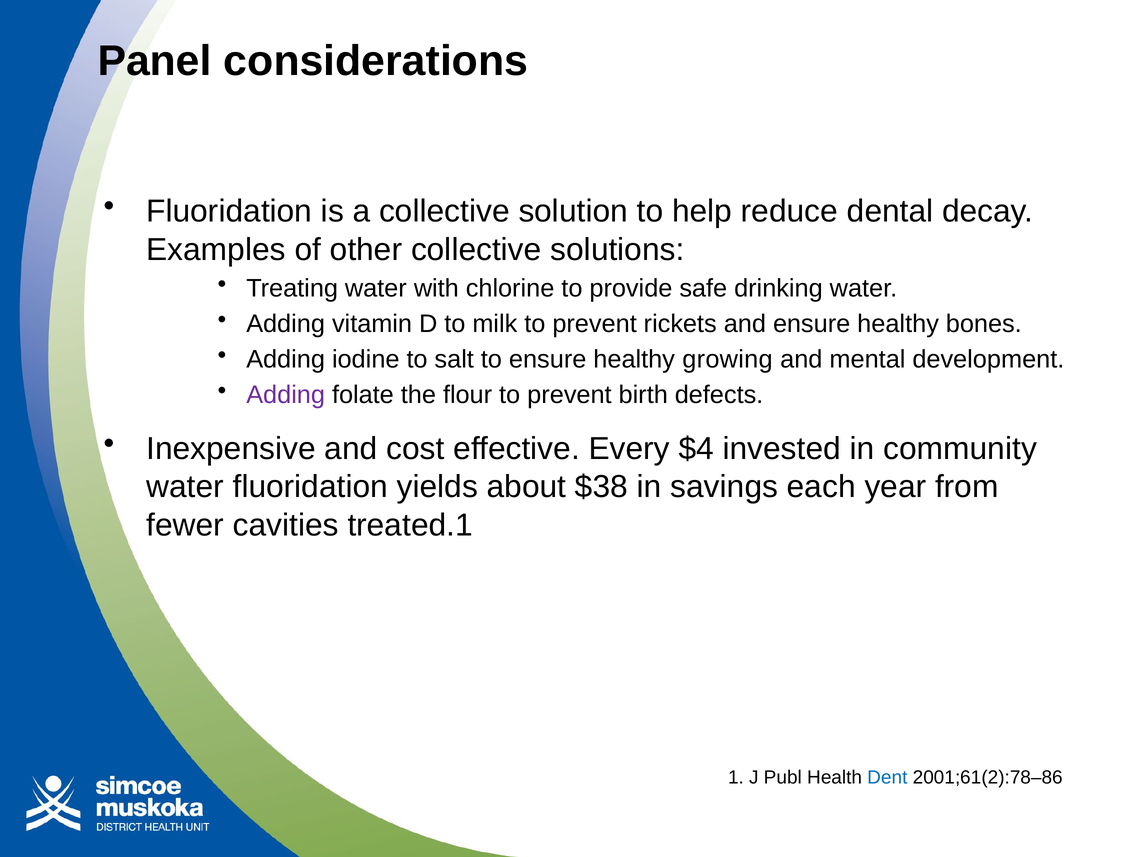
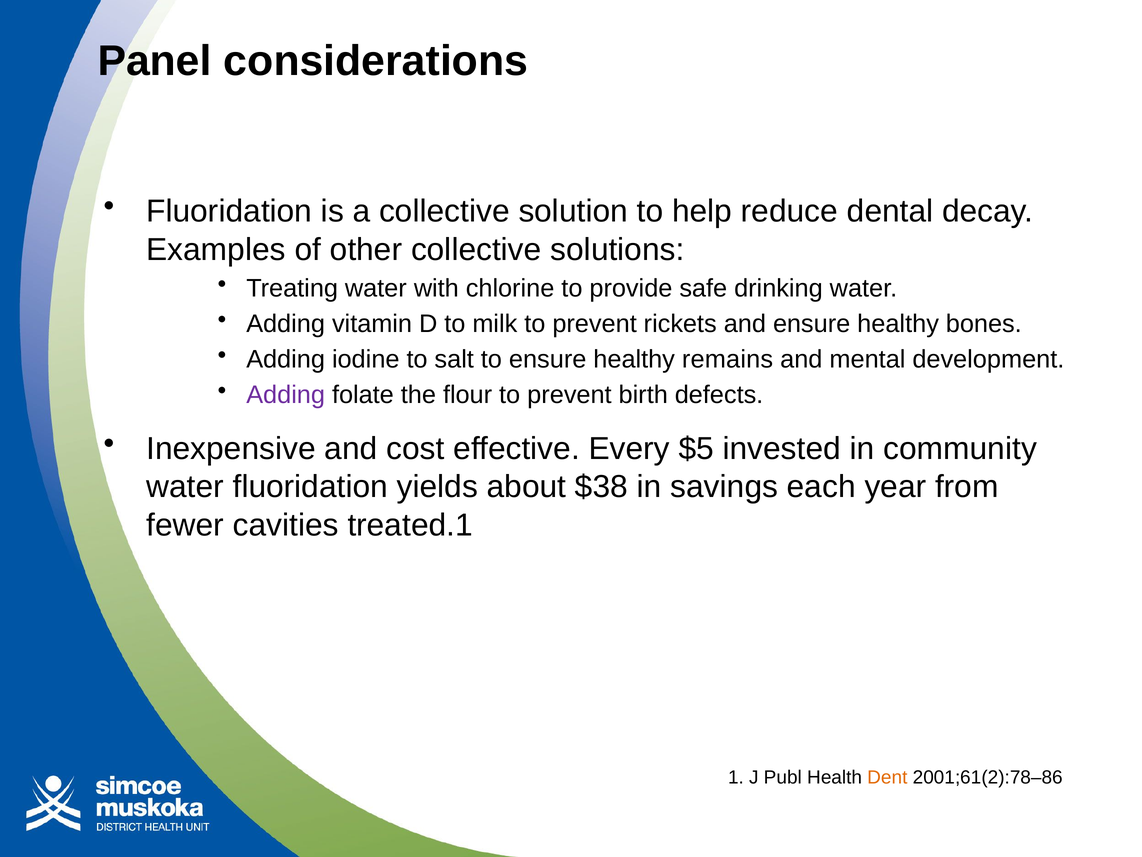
growing: growing -> remains (728, 359)
$4: $4 -> $5 (696, 449)
Dent colour: blue -> orange (887, 777)
